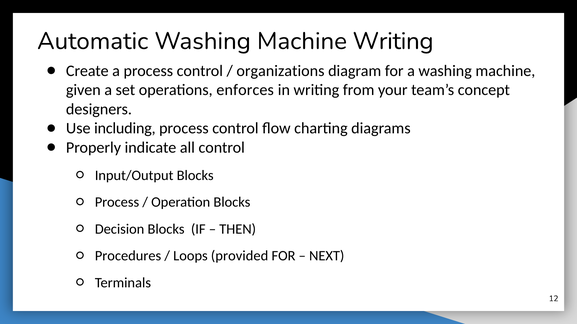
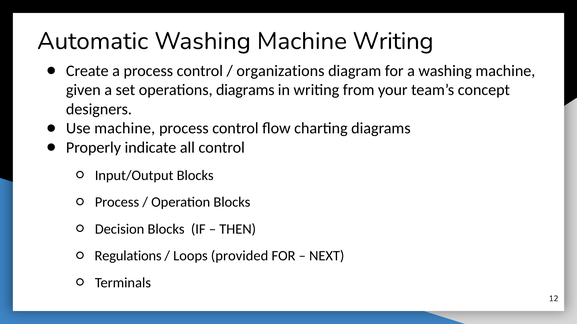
operations enforces: enforces -> diagrams (245, 90)
Use including: including -> machine (125, 129)
Procedures: Procedures -> Regulations (128, 256)
